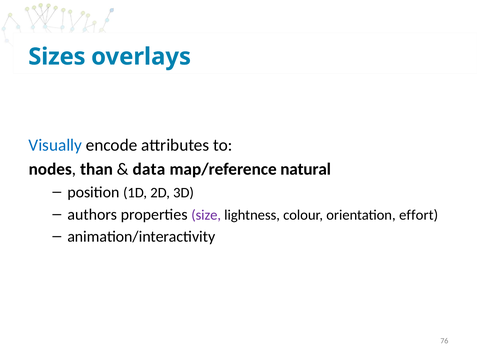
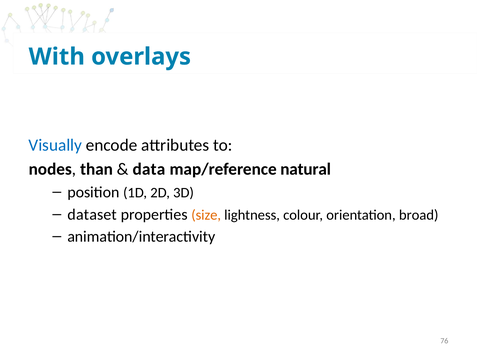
Sizes: Sizes -> With (57, 57)
authors: authors -> dataset (92, 215)
size colour: purple -> orange (206, 215)
effort: effort -> broad (419, 215)
